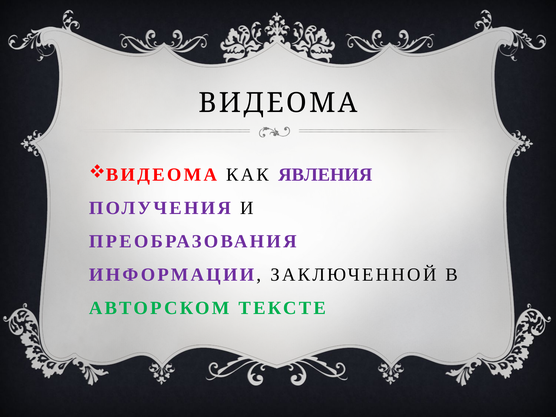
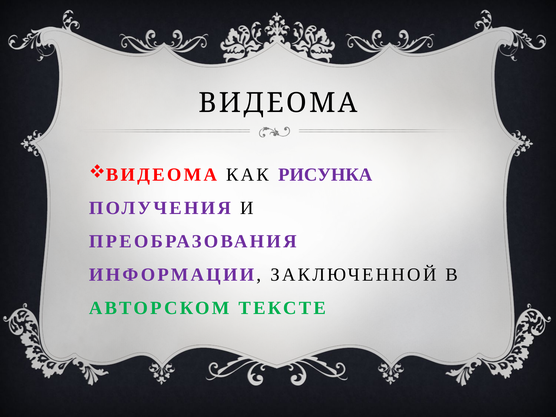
ЯВЛЕНИЯ: ЯВЛЕНИЯ -> РИСУНКА (325, 175)
